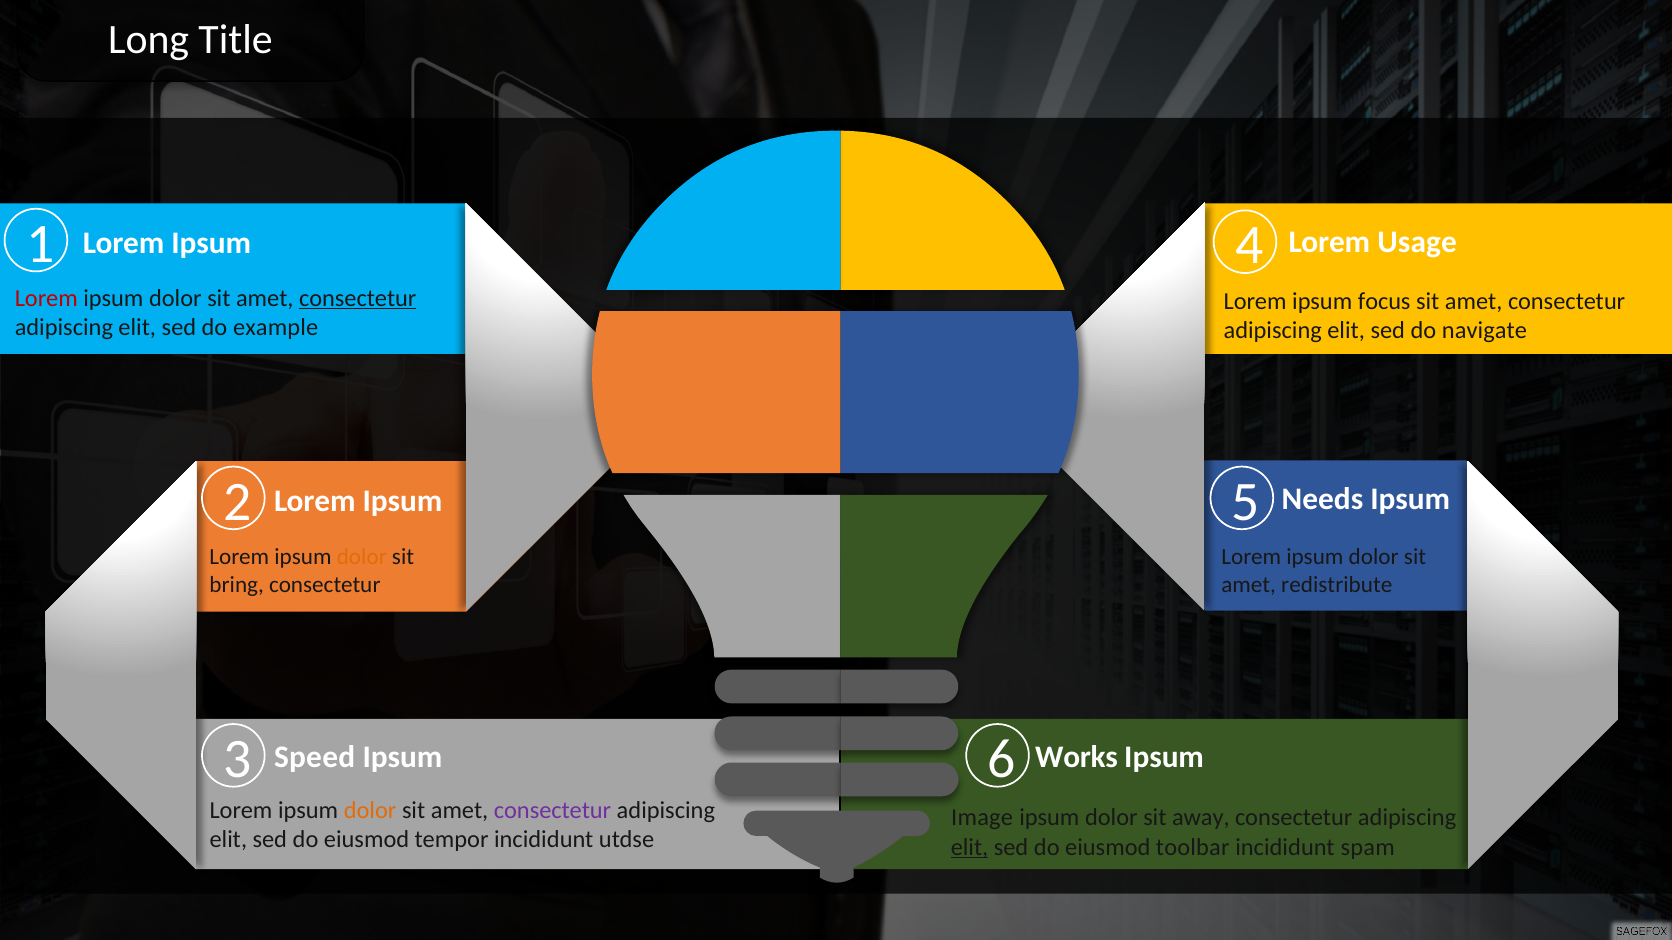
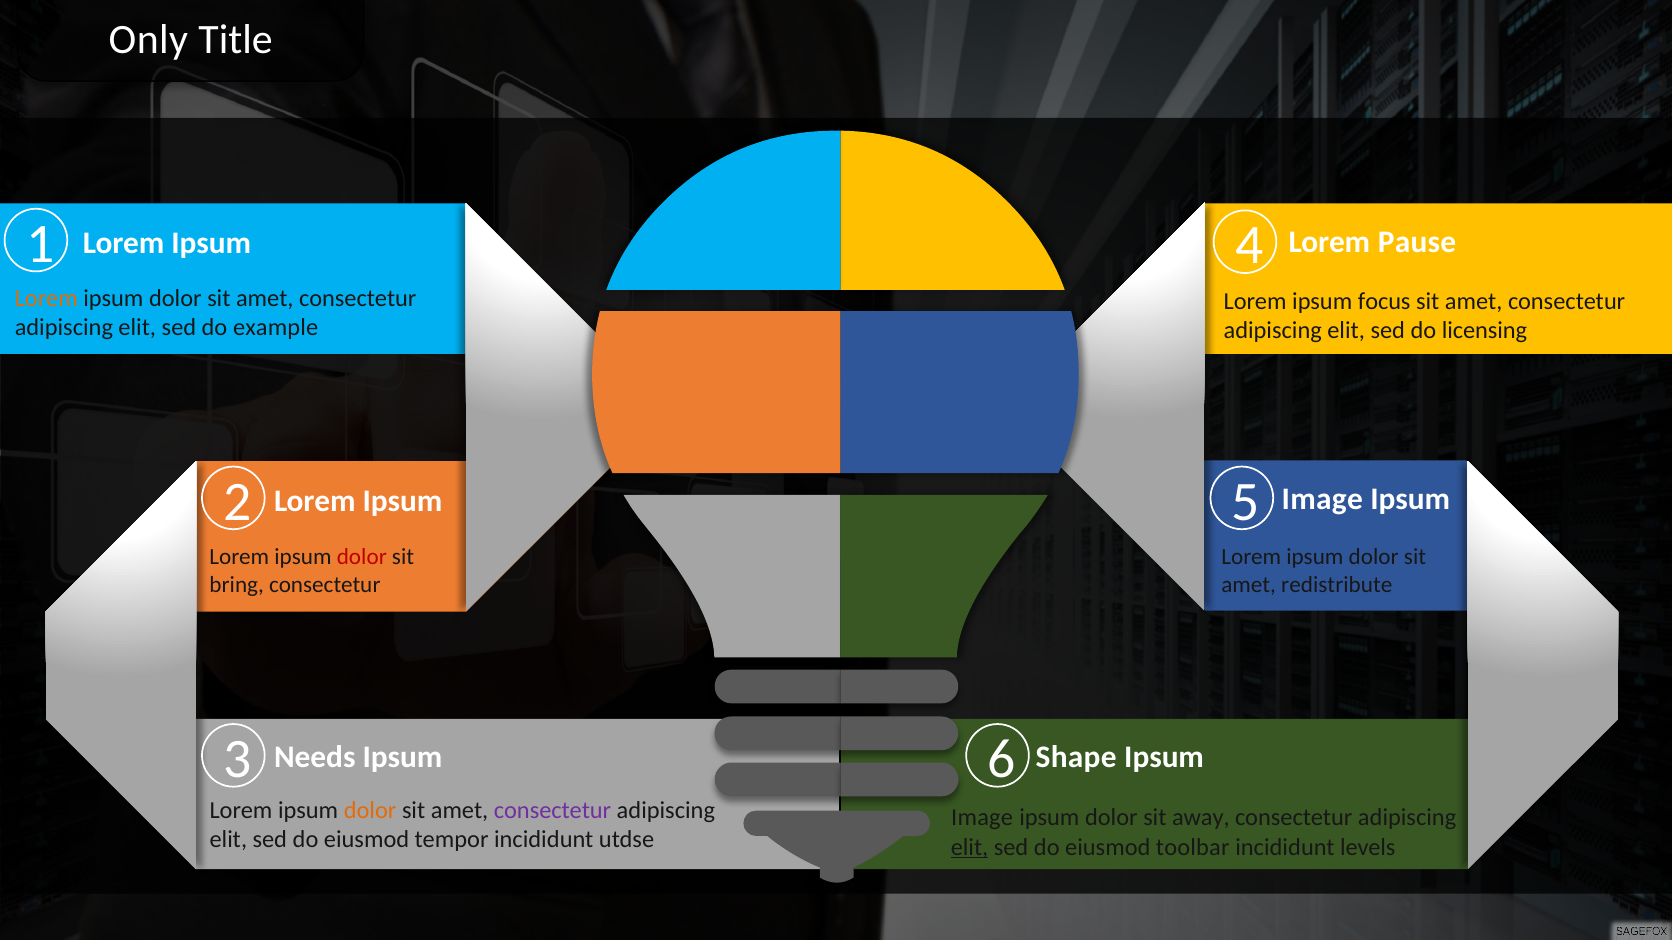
Long: Long -> Only (148, 39)
Usage: Usage -> Pause (1417, 242)
Lorem colour: red -> orange (46, 298)
consectetur underline: present -> none (358, 298)
navigate: navigate -> licensing (1485, 331)
5 Needs: Needs -> Image (1322, 500)
dolor colour: orange -> red (362, 557)
Works: Works -> Shape (1076, 757)
Speed: Speed -> Needs (315, 757)
spam: spam -> levels (1368, 847)
